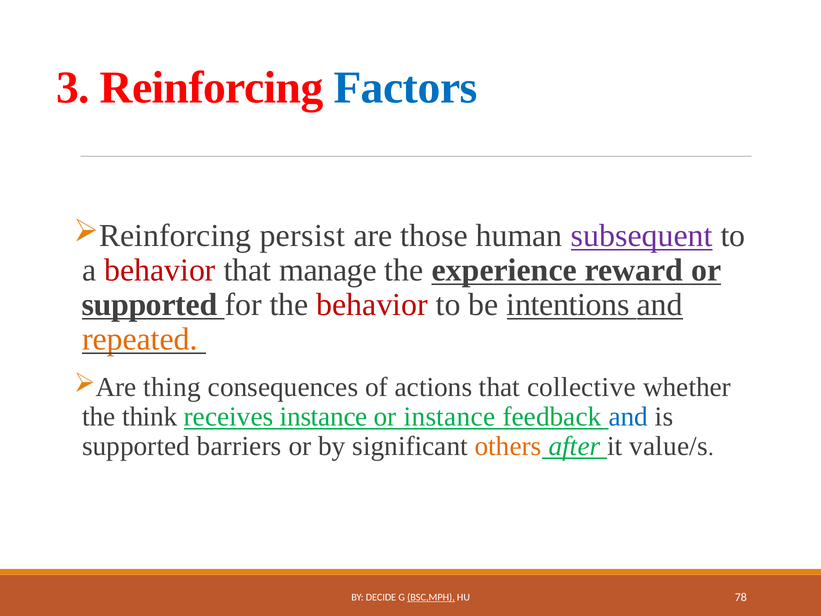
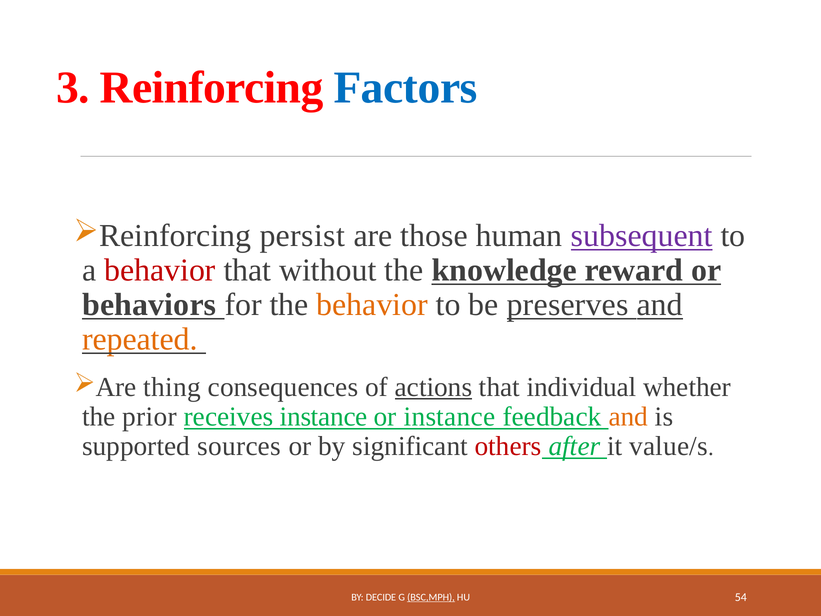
manage: manage -> without (328, 270)
experience: experience -> knowledge (504, 270)
supported: supported -> behaviors (149, 304)
behavior colour: red -> orange (372, 304)
intentions: intentions -> preserves (568, 304)
actions underline: none -> present (433, 387)
collective: collective -> individual (582, 387)
think: think -> prior (150, 416)
and colour: blue -> orange (628, 416)
barriers: barriers -> sources (239, 446)
others colour: orange -> red (508, 446)
78: 78 -> 54 (741, 597)
